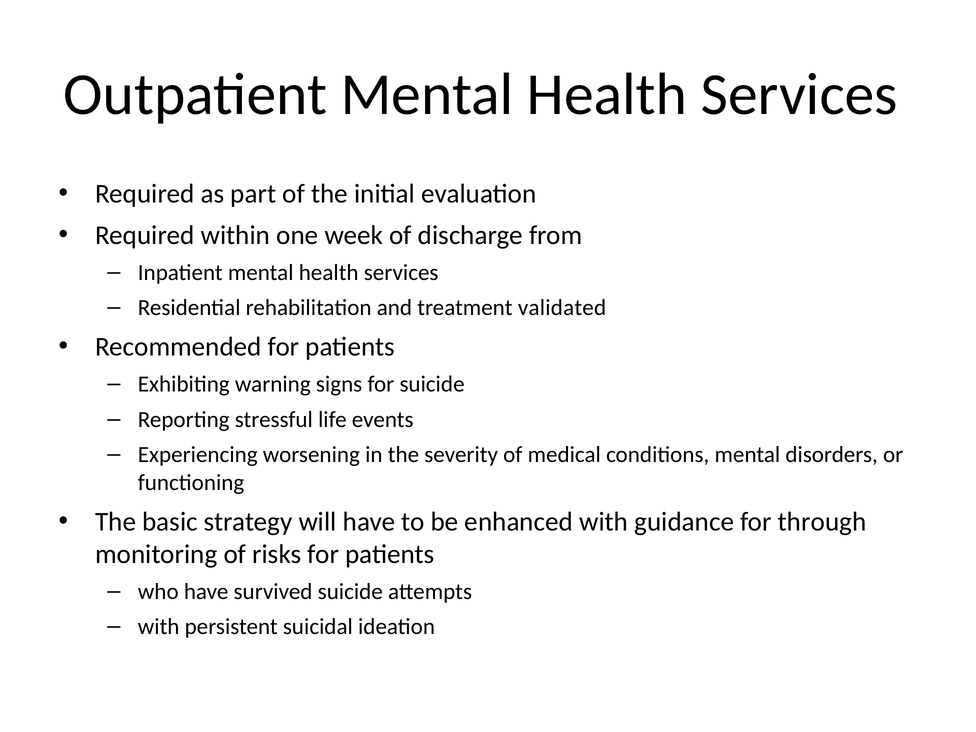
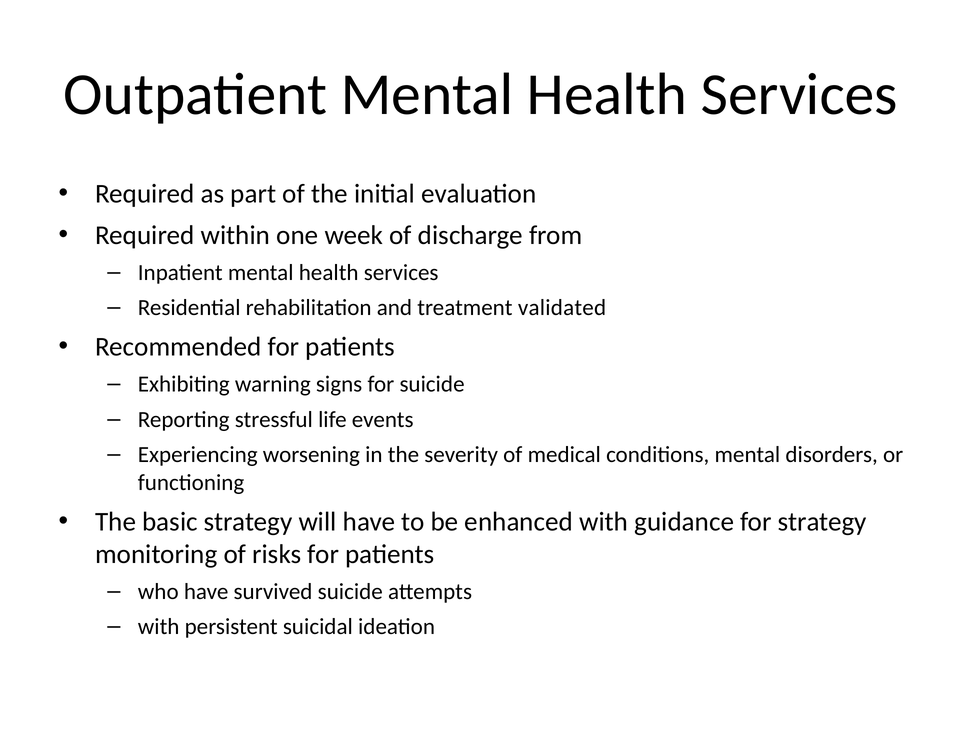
for through: through -> strategy (822, 522)
